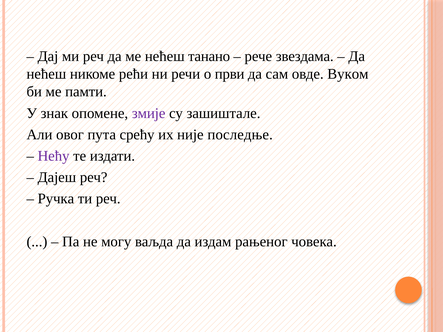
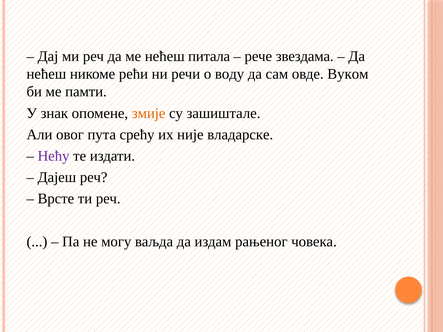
танано: танано -> питала (209, 56)
први: први -> воду (230, 74)
змије colour: purple -> orange (149, 113)
последње: последње -> владарске (240, 135)
Ручка: Ручка -> Врсте (56, 199)
